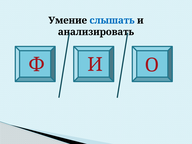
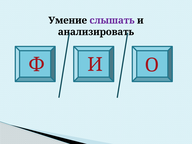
слышать colour: blue -> purple (112, 20)
